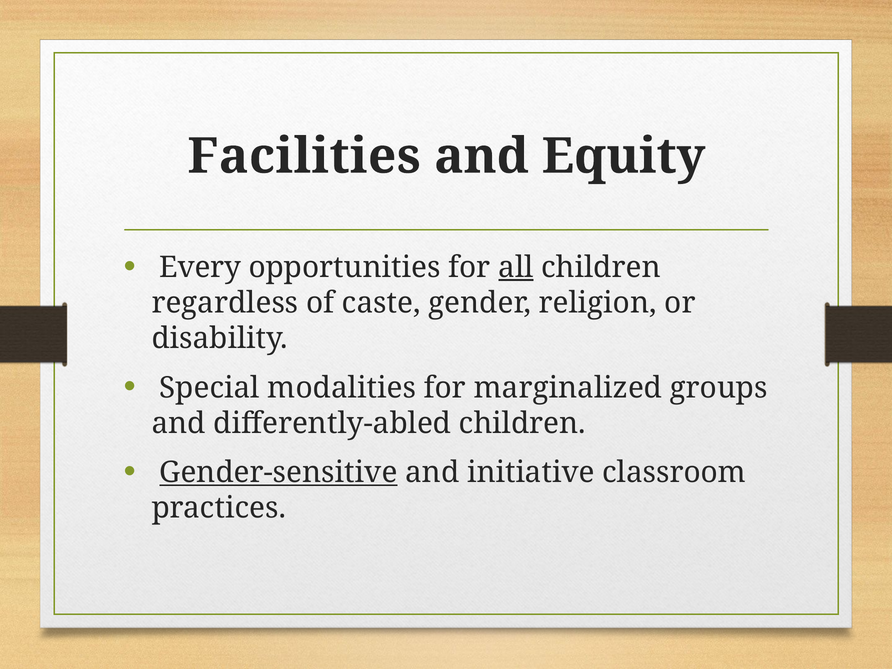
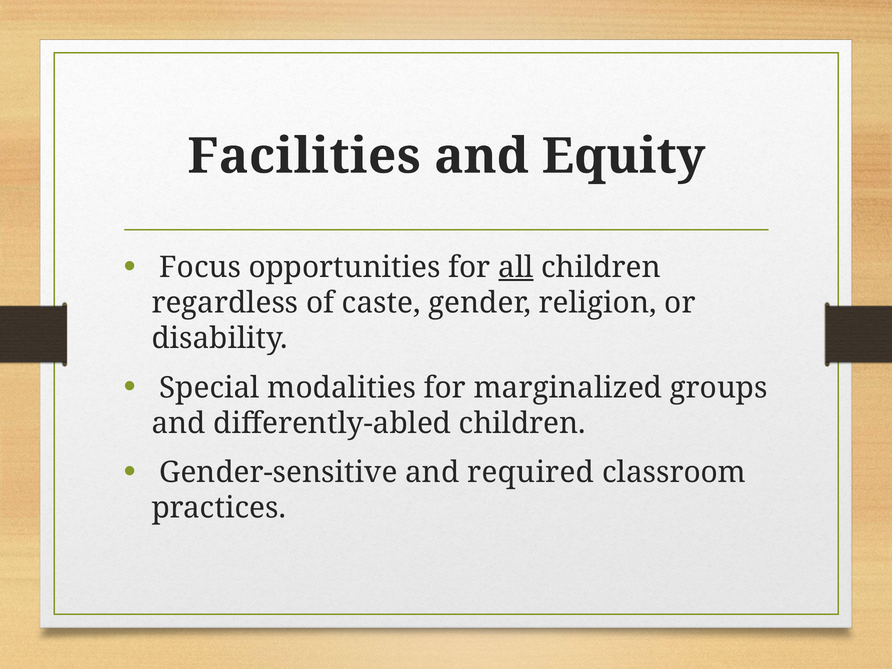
Every: Every -> Focus (200, 267)
Gender-sensitive underline: present -> none (278, 472)
initiative: initiative -> required (531, 472)
